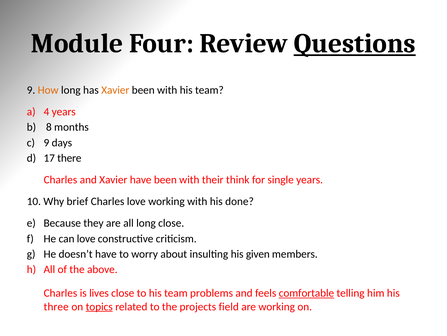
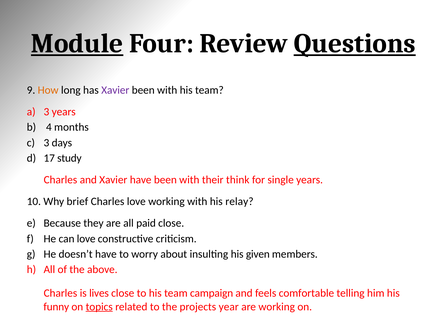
Module underline: none -> present (77, 43)
Xavier colour: orange -> purple (115, 90)
4: 4 -> 3 (46, 112)
8: 8 -> 4 (49, 127)
9: 9 -> 3 (46, 142)
there: there -> study (69, 158)
done: done -> relay (239, 201)
all long: long -> paid (146, 223)
problems: problems -> campaign (212, 293)
comfortable underline: present -> none (306, 293)
three: three -> funny (56, 306)
field: field -> year (229, 306)
